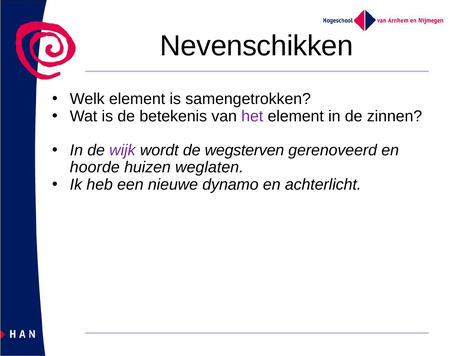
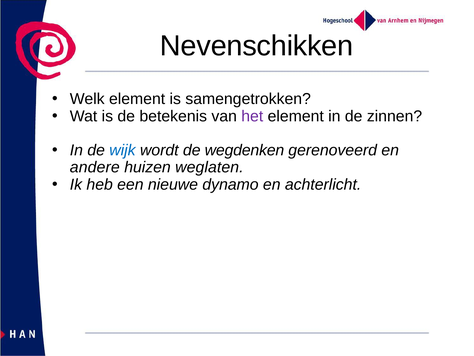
wijk colour: purple -> blue (122, 150)
wegsterven: wegsterven -> wegdenken (245, 150)
hoorde: hoorde -> andere (95, 167)
